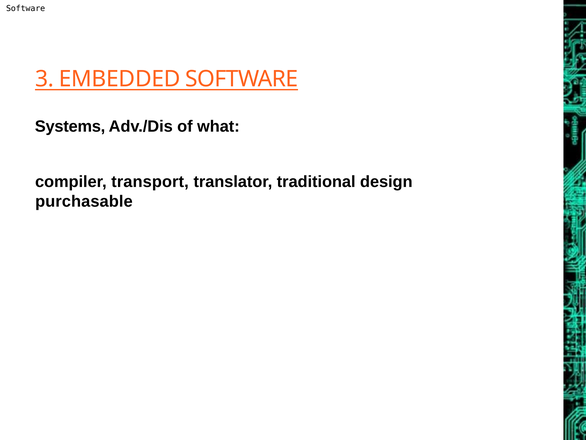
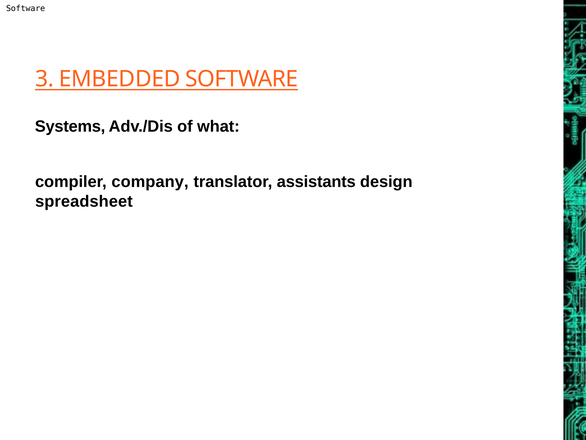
transport: transport -> company (150, 182)
traditional: traditional -> assistants (316, 182)
purchasable: purchasable -> spreadsheet (84, 201)
